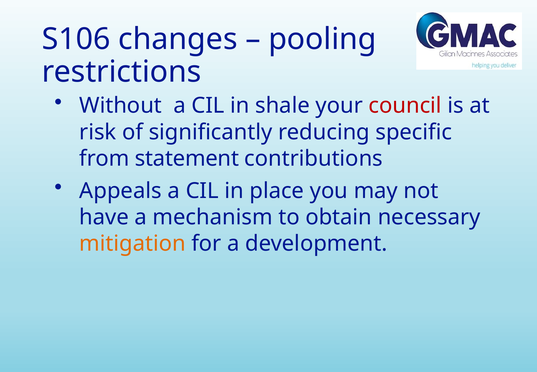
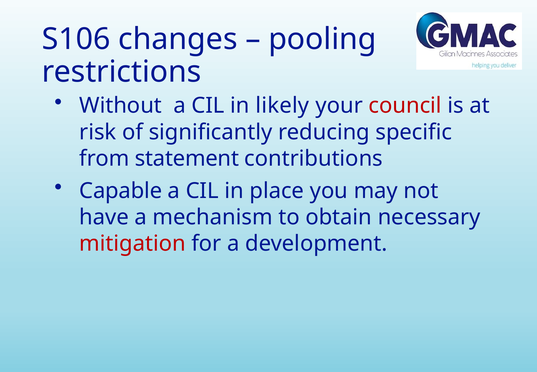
shale: shale -> likely (282, 106)
Appeals: Appeals -> Capable (121, 191)
mitigation colour: orange -> red (132, 244)
